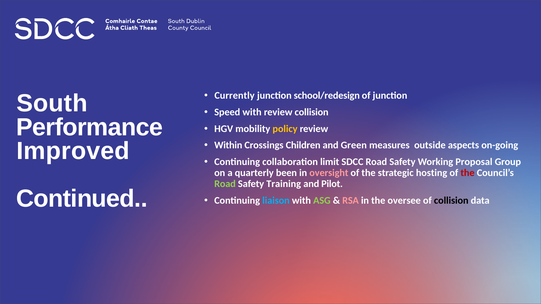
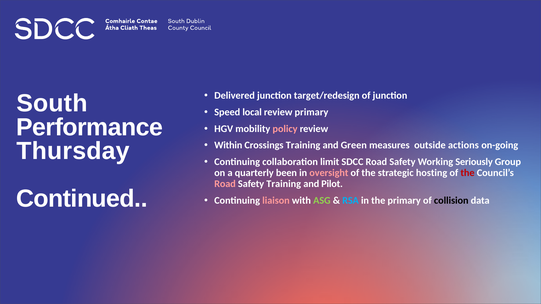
Currently: Currently -> Delivered (235, 96)
school/redesign: school/redesign -> target/redesign (327, 96)
Speed with: with -> local (252, 112)
review collision: collision -> primary (311, 112)
policy colour: yellow -> pink (285, 129)
Improved: Improved -> Thursday (73, 151)
Crossings Children: Children -> Training (303, 145)
aspects: aspects -> actions (463, 145)
Proposal: Proposal -> Seriously (474, 162)
Road colour: light green -> pink (225, 184)
liaison colour: light blue -> pink (276, 201)
RSA colour: pink -> light blue (351, 201)
the oversee: oversee -> primary (404, 201)
